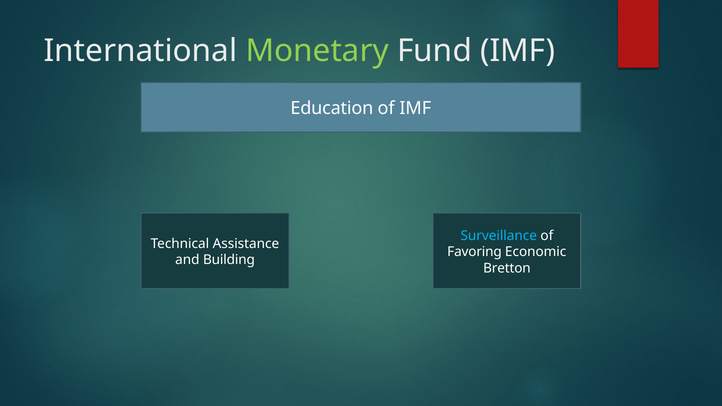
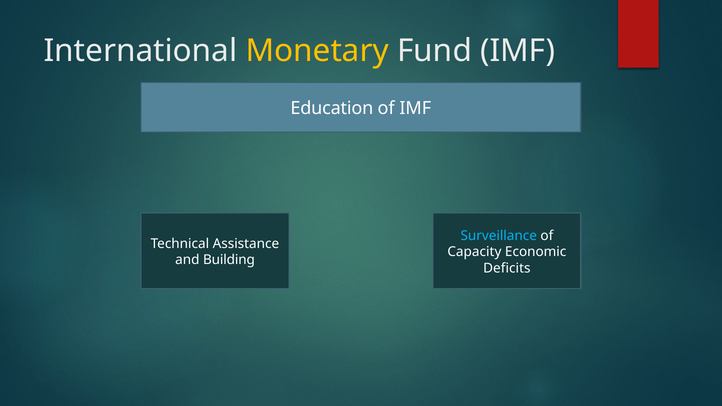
Monetary colour: light green -> yellow (317, 51)
Favoring: Favoring -> Capacity (474, 252)
Bretton: Bretton -> Deficits (507, 268)
